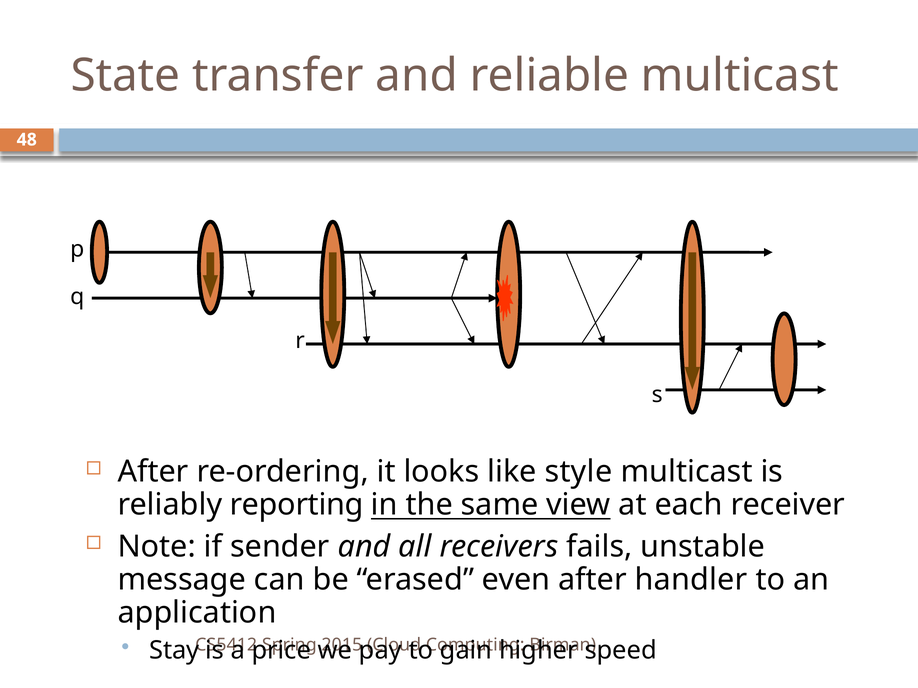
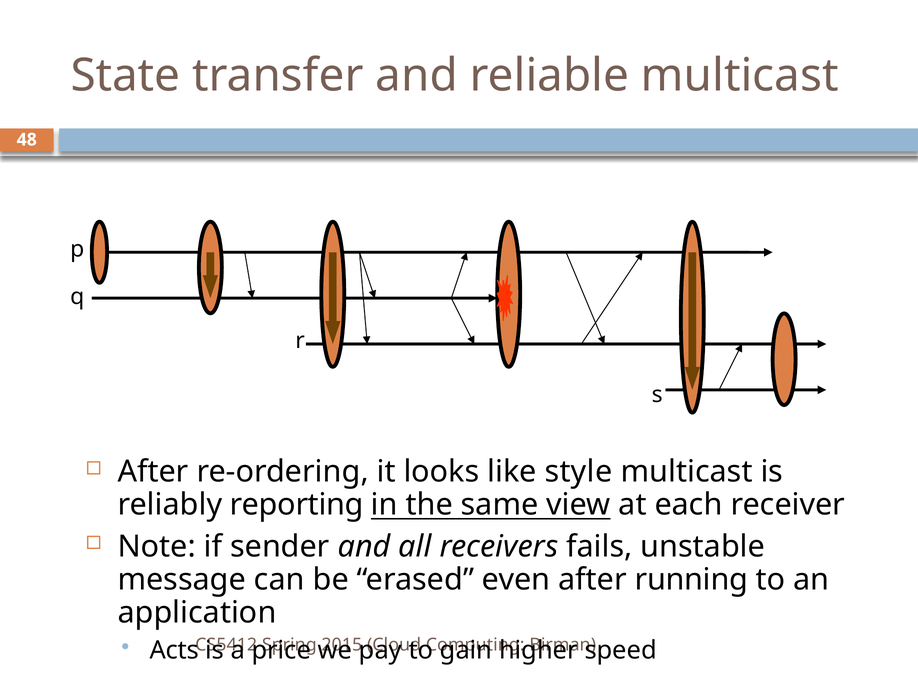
handler: handler -> running (691, 580)
Stay: Stay -> Acts (174, 651)
